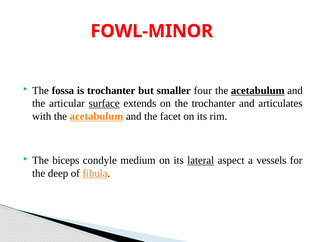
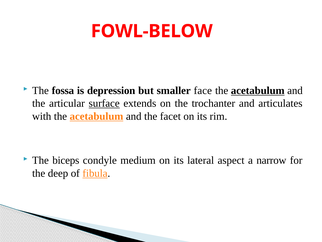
FOWL-MINOR: FOWL-MINOR -> FOWL-BELOW (152, 31)
is trochanter: trochanter -> depression (111, 90)
four: four -> face (203, 90)
lateral underline: present -> none (201, 160)
vessels: vessels -> narrow (271, 160)
